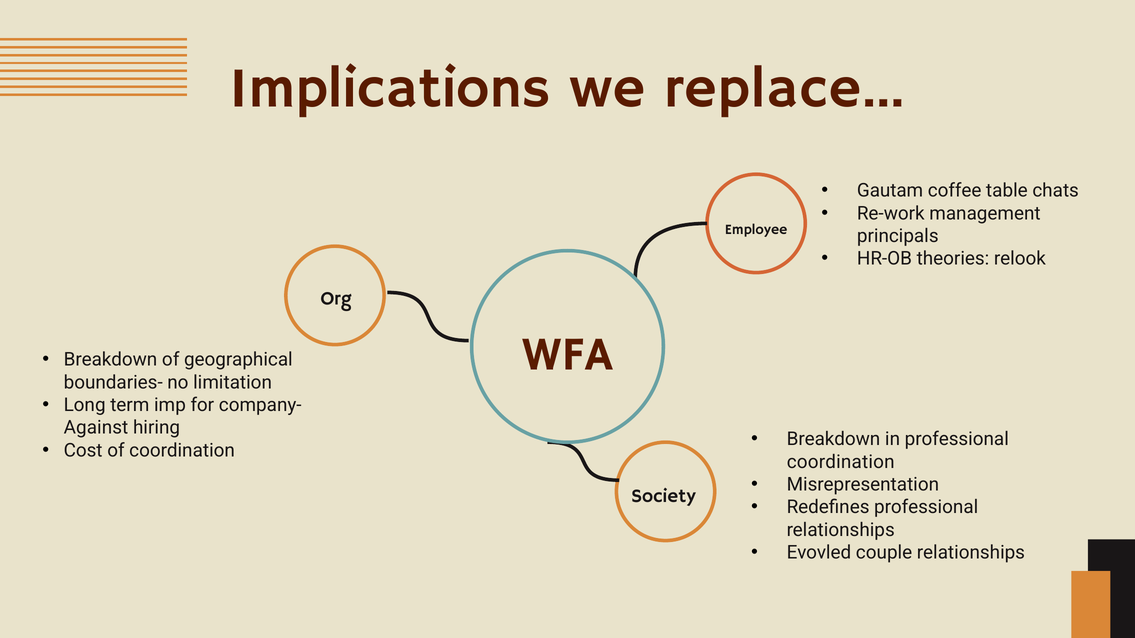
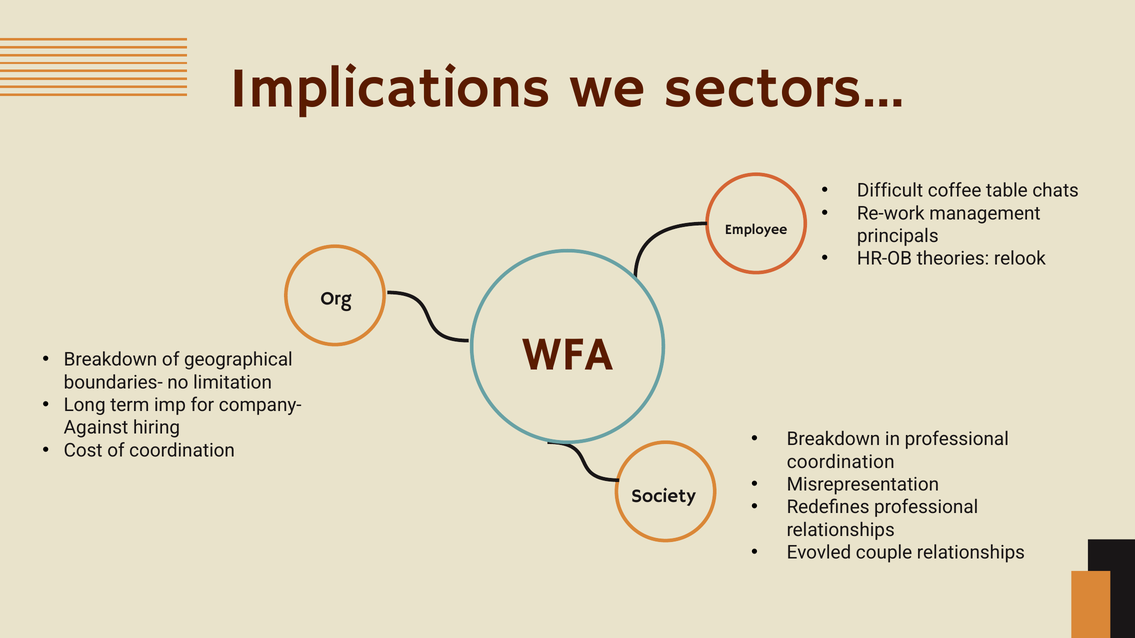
replace…: replace… -> sectors… (784, 88)
Gautam: Gautam -> Difficult (890, 191)
